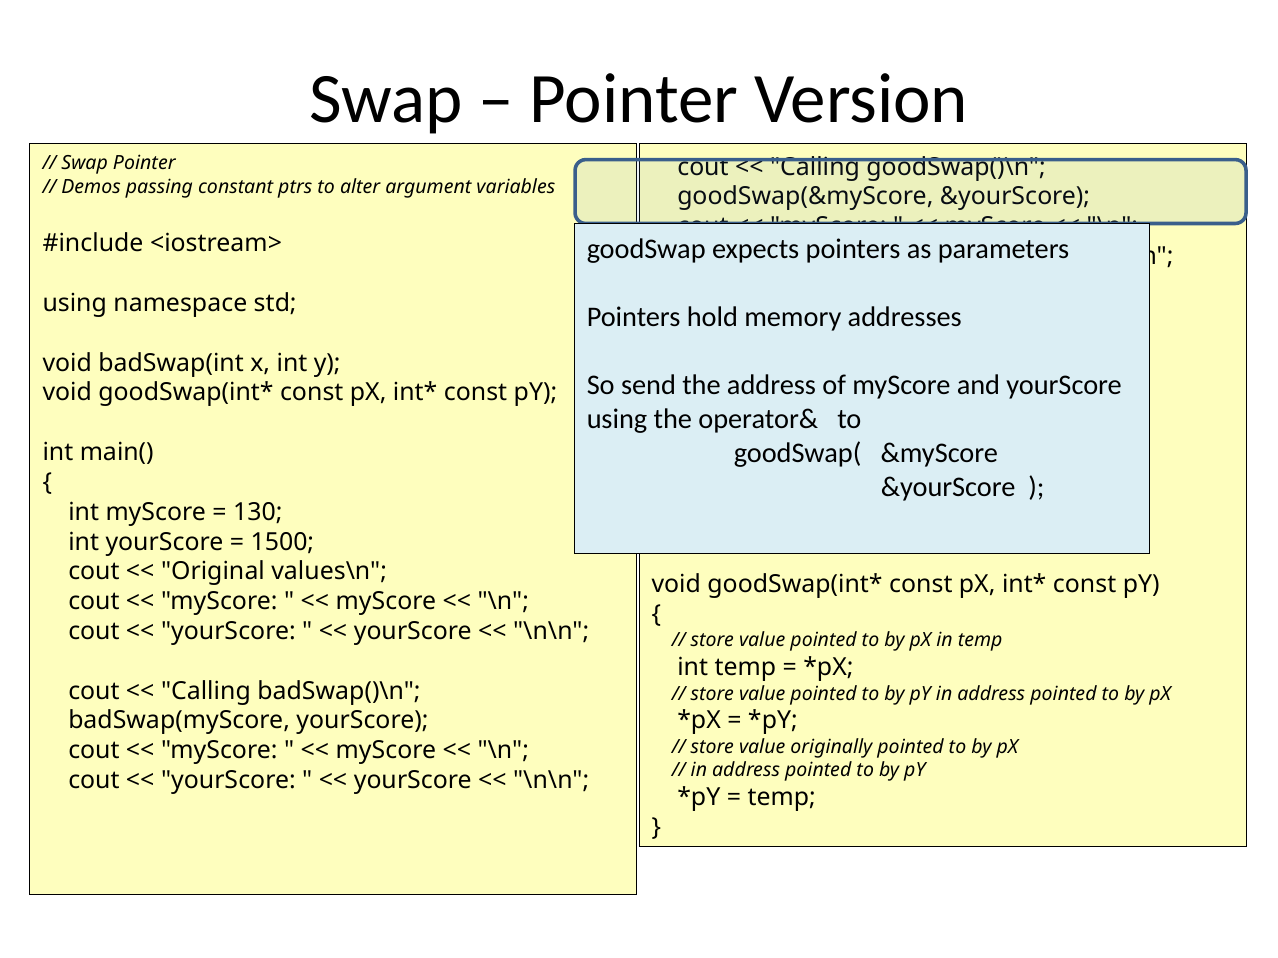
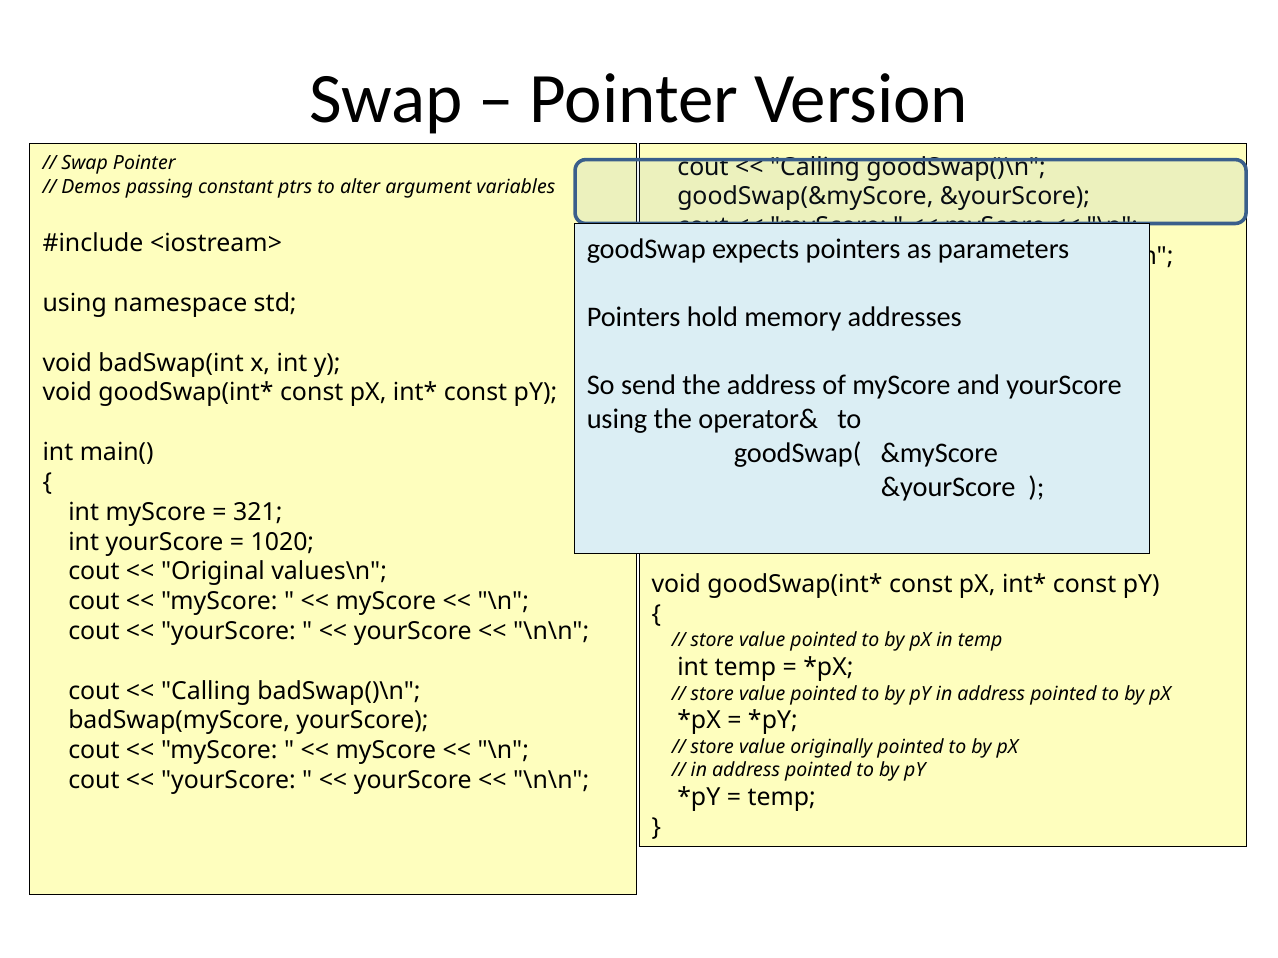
130: 130 -> 321 (258, 512)
1500: 1500 -> 1020 (282, 542)
